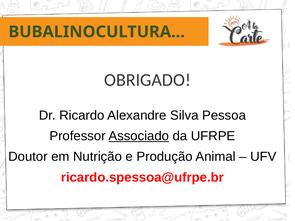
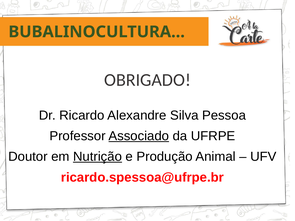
Nutrição underline: none -> present (98, 157)
